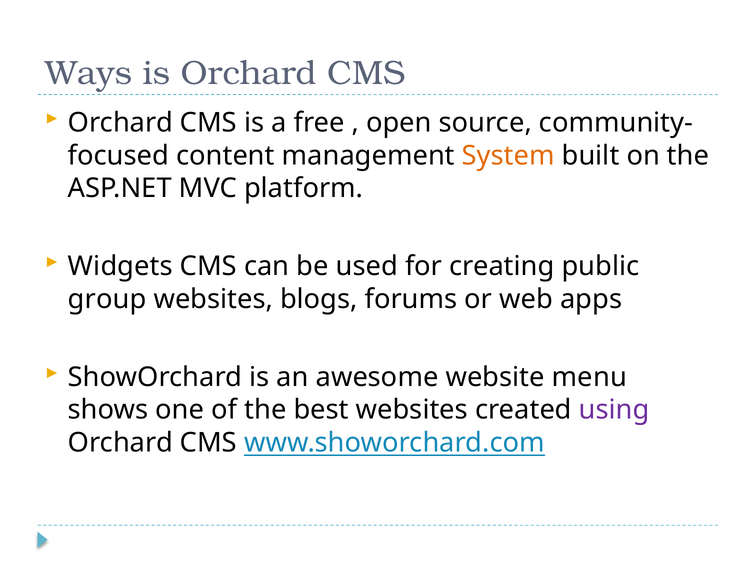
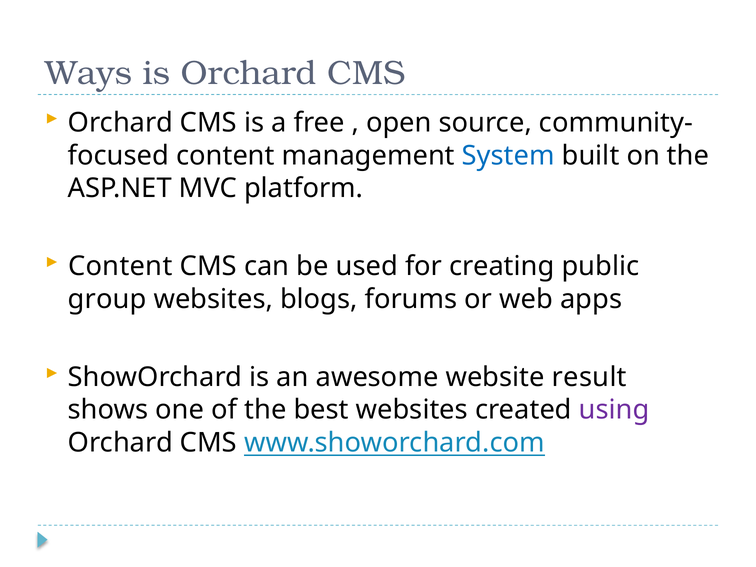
System colour: orange -> blue (508, 156)
Widgets: Widgets -> Content (120, 266)
menu: menu -> result (589, 377)
